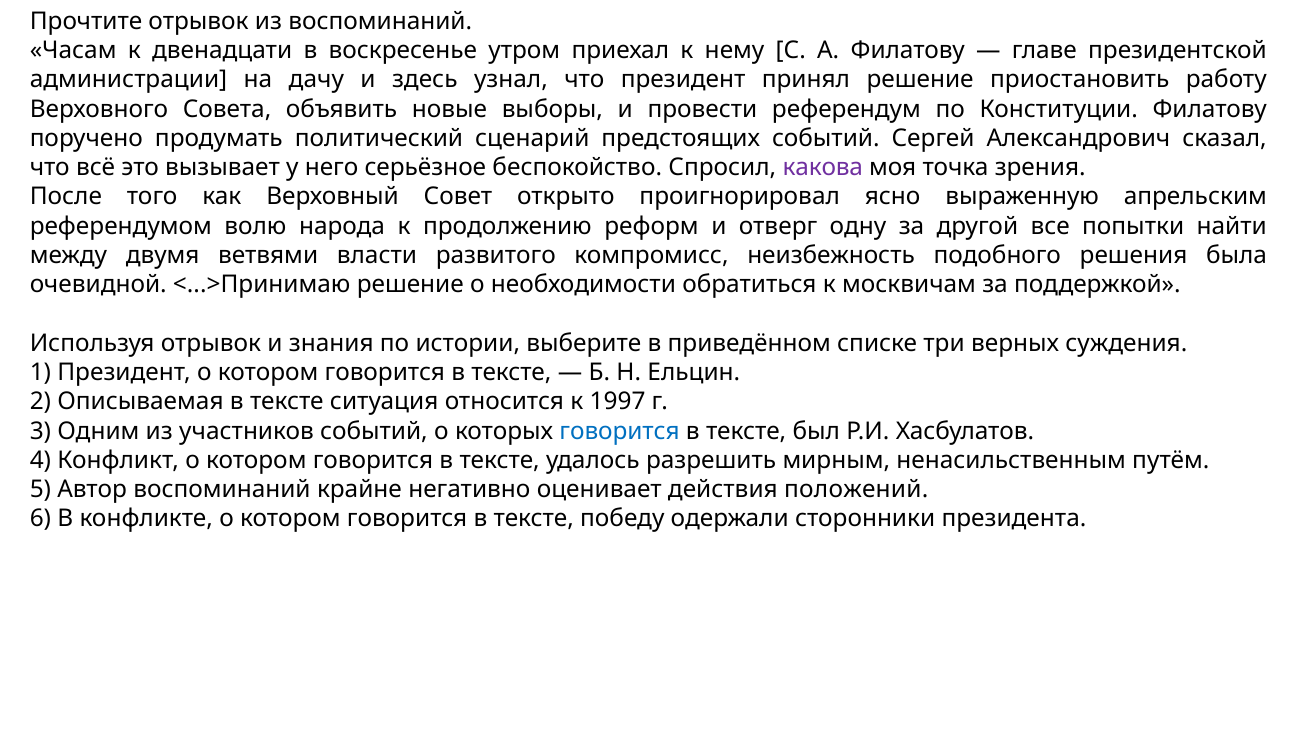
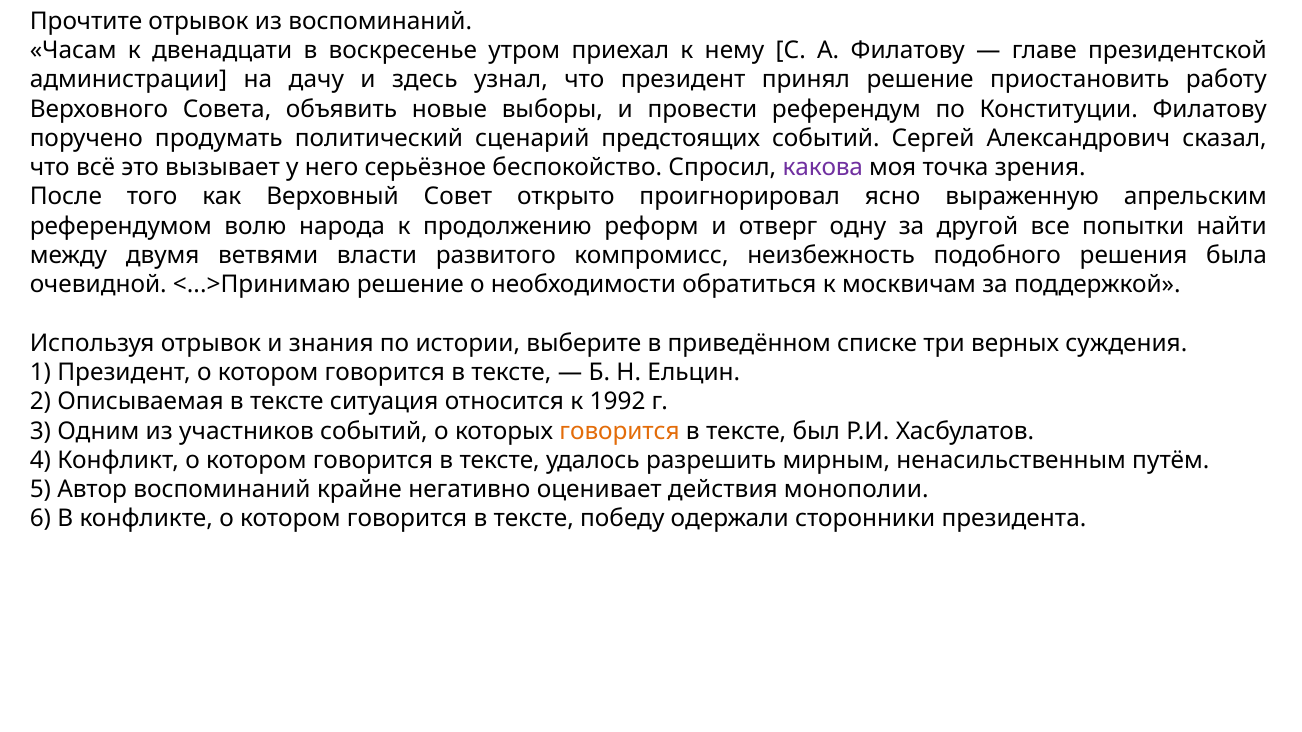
1997: 1997 -> 1992 (618, 402)
говорится colour: blue -> orange (620, 431)
положений: положений -> монополии (856, 490)
